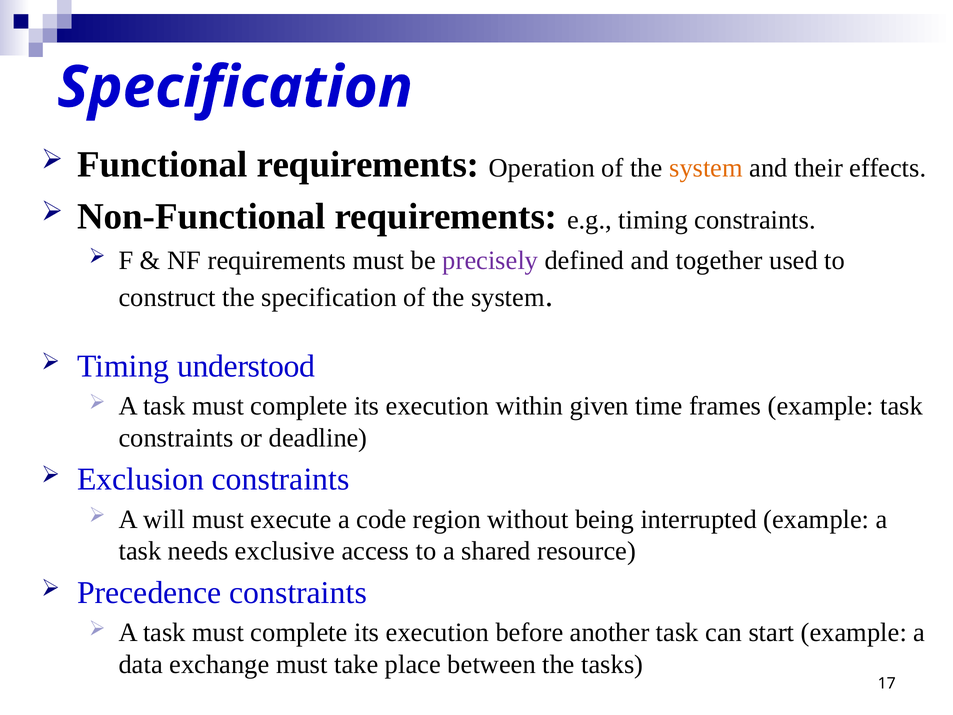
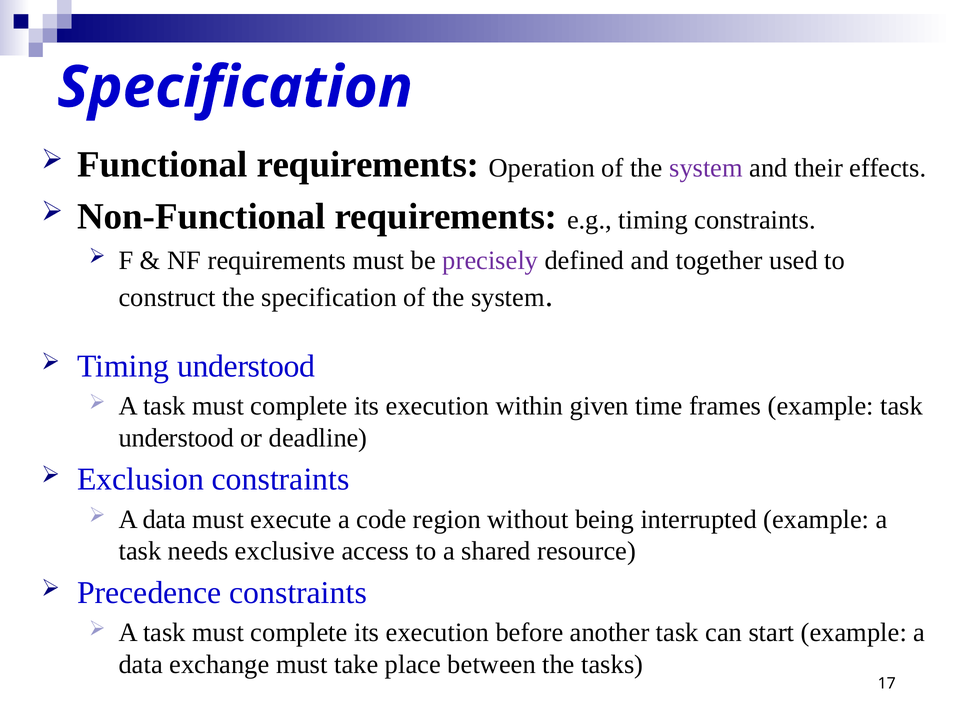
system colour: orange -> purple (706, 168)
constraints: constraints -> understood (176, 438)
will: will -> data (164, 519)
